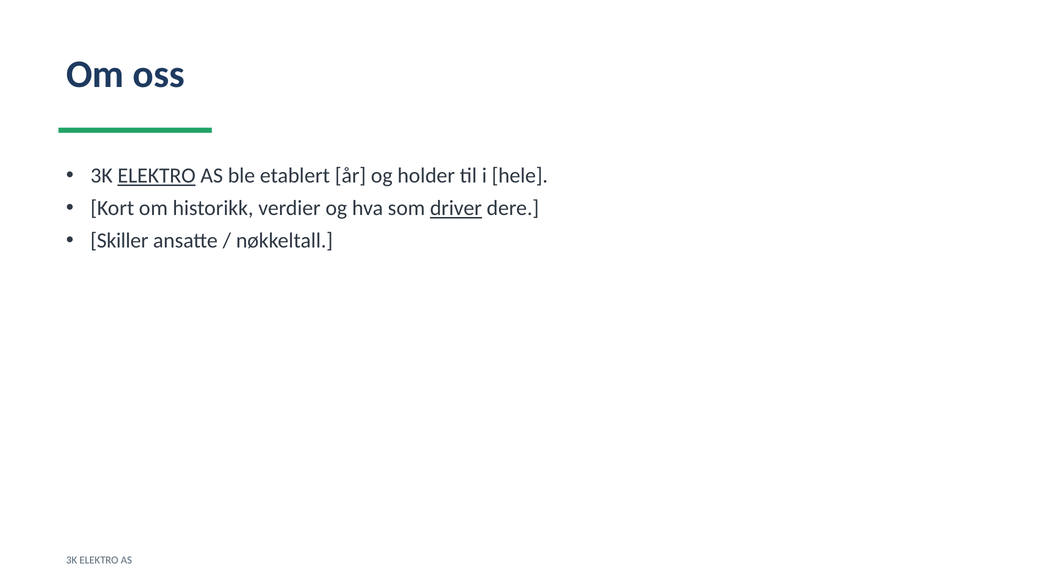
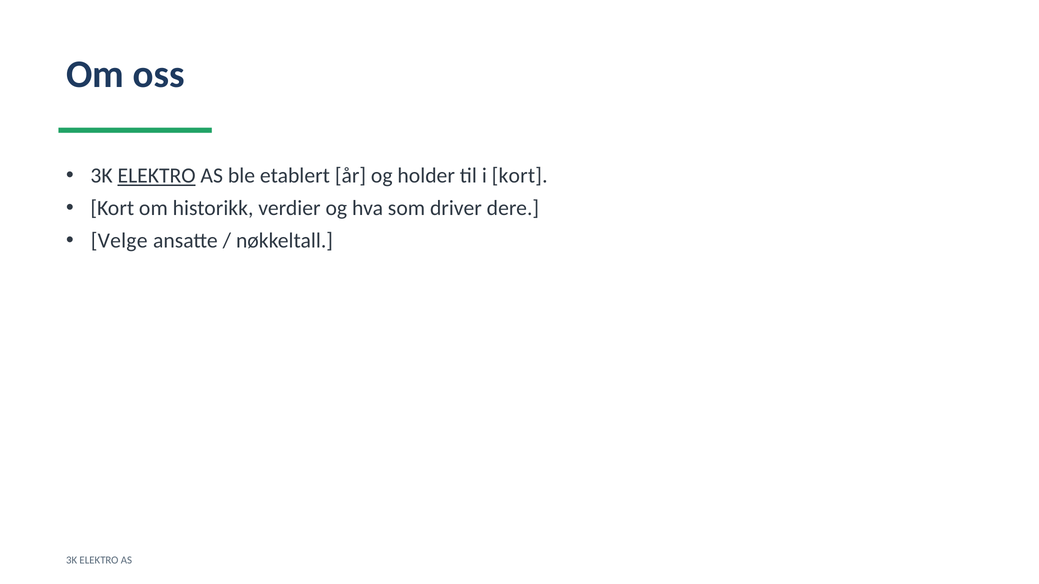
i hele: hele -> kort (520, 176)
driver underline: present -> none (456, 208)
Skiller: Skiller -> Velge (119, 241)
